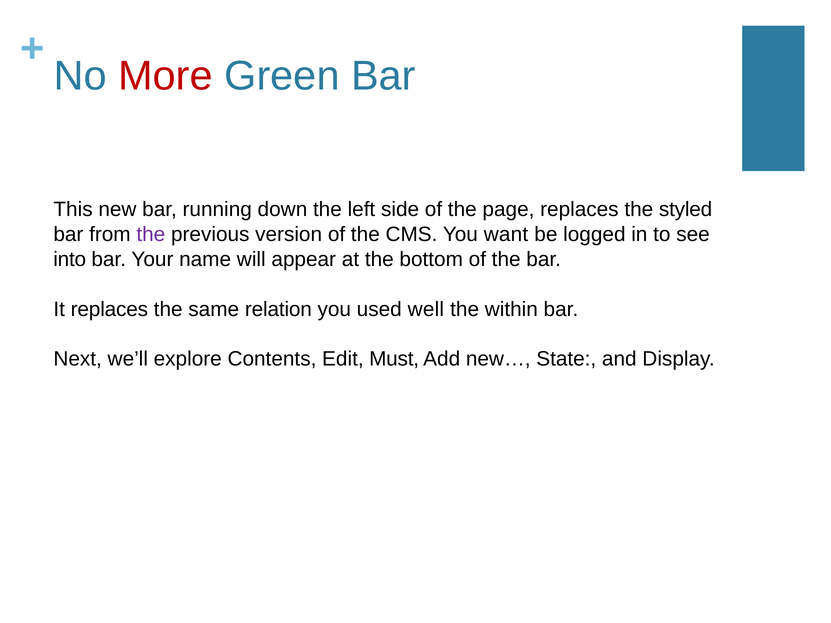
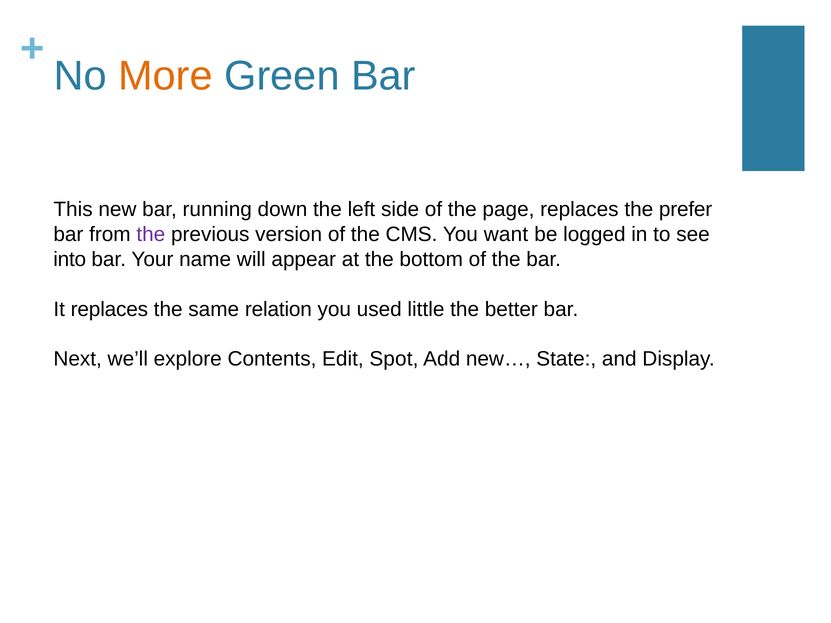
More colour: red -> orange (165, 76)
styled: styled -> prefer (686, 210)
well: well -> little (426, 309)
within: within -> better (511, 309)
Must: Must -> Spot (394, 359)
